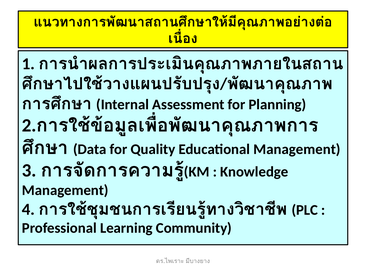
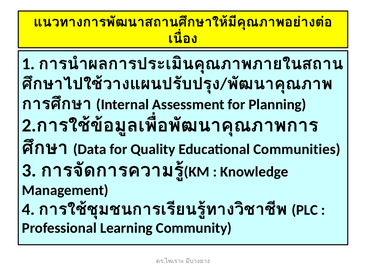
Educational Management: Management -> Communities (297, 150)
